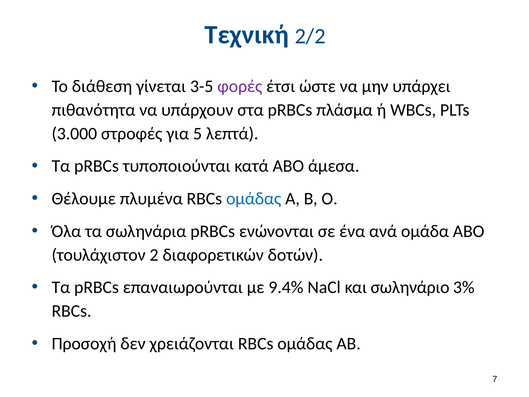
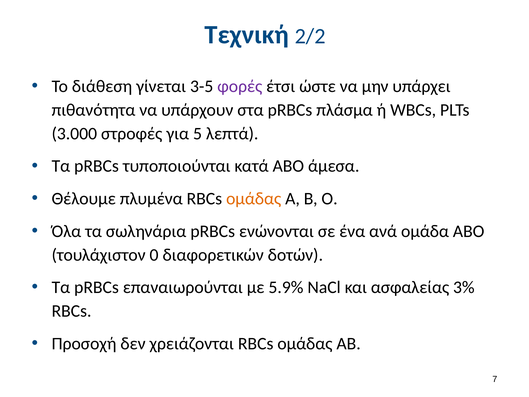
ομάδας colour: blue -> orange (254, 199)
2: 2 -> 0 (154, 255)
9.4%: 9.4% -> 5.9% (286, 287)
σωληνάριο: σωληνάριο -> ασφαλείας (410, 287)
